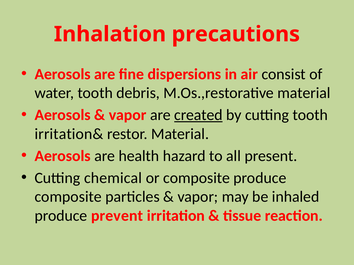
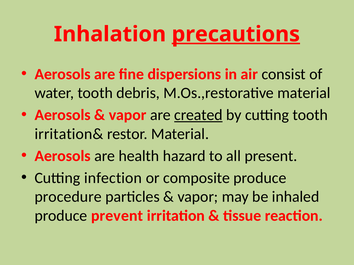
precautions underline: none -> present (236, 34)
chemical: chemical -> infection (113, 178)
composite: composite -> procedure (68, 197)
